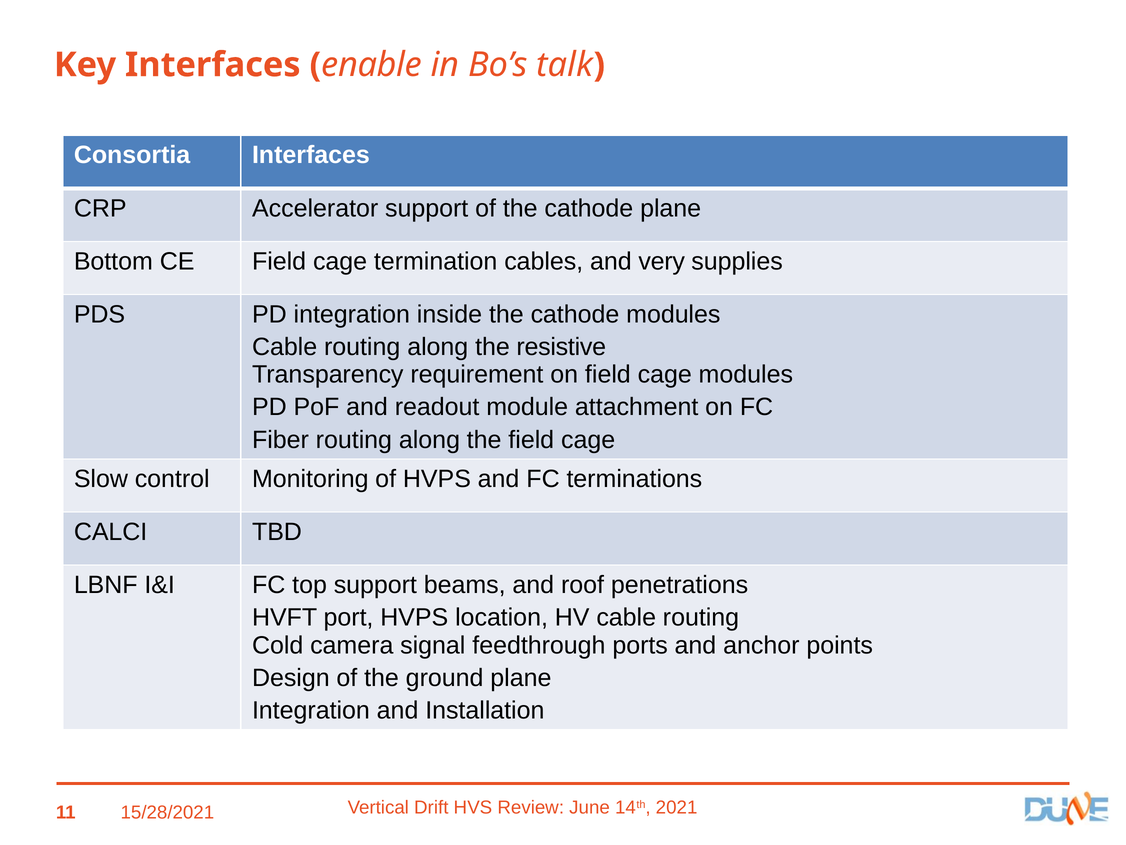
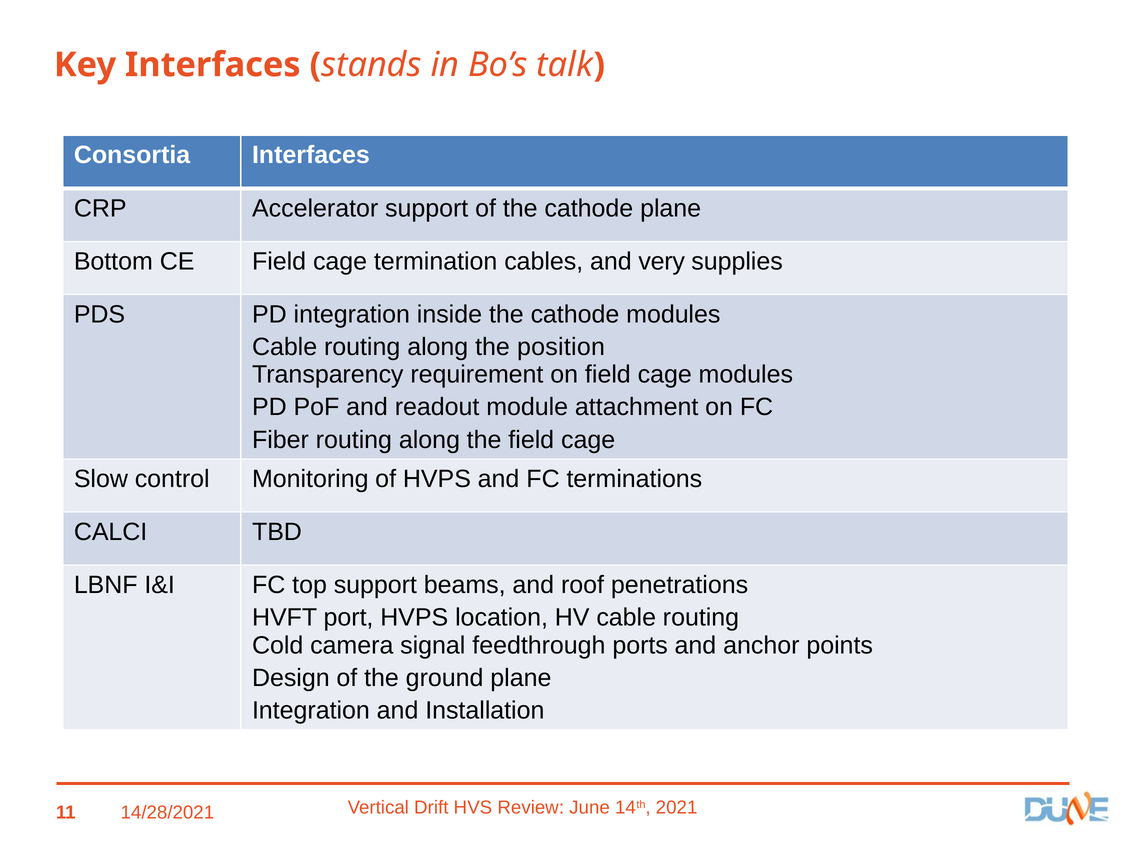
enable: enable -> stands (371, 65)
resistive: resistive -> position (561, 347)
15/28/2021: 15/28/2021 -> 14/28/2021 (167, 812)
